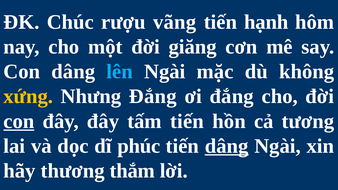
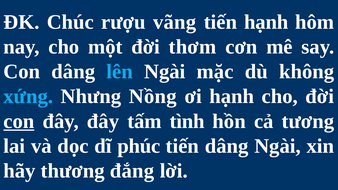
giăng: giăng -> thơm (193, 47)
xứng colour: yellow -> light blue (28, 97)
Nhưng Đắng: Đắng -> Nồng (153, 97)
ơi đắng: đắng -> hạnh (232, 97)
tấm tiến: tiến -> tình (187, 121)
dâng underline: present -> none (227, 146)
thắm: thắm -> đắng (132, 171)
